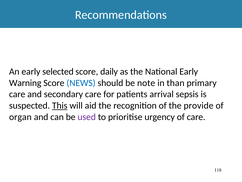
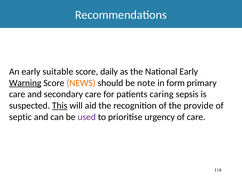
selected: selected -> suitable (58, 71)
Warning underline: none -> present (25, 83)
NEWS colour: blue -> orange (81, 83)
than: than -> form (176, 83)
arrival: arrival -> caring (162, 94)
organ: organ -> septic (20, 117)
